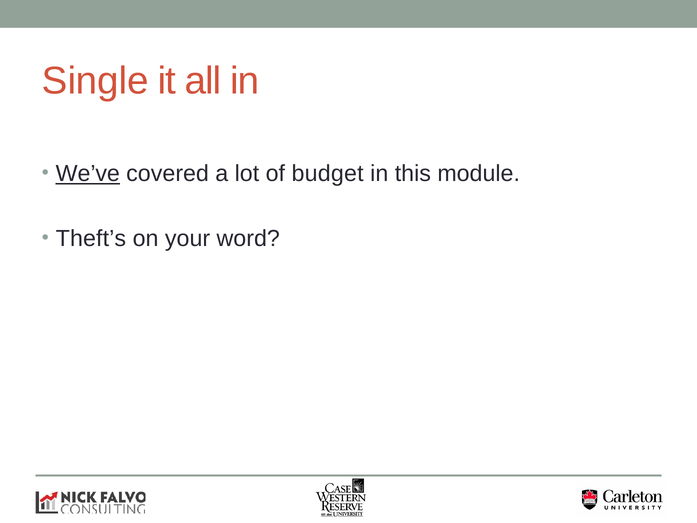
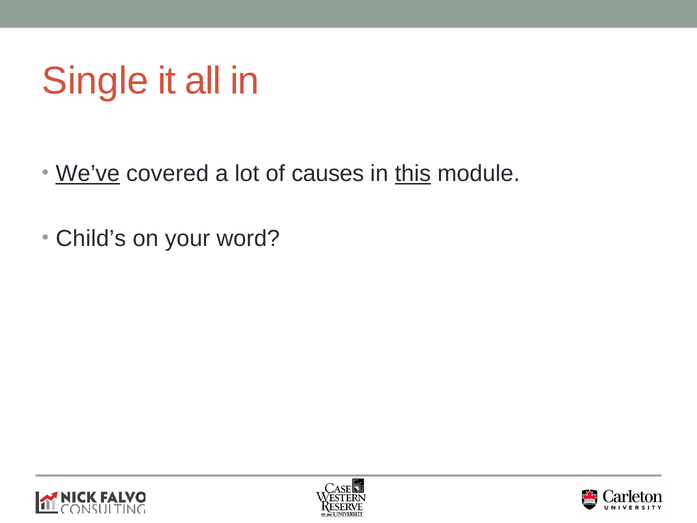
budget: budget -> causes (328, 174)
this underline: none -> present (413, 174)
Theft’s: Theft’s -> Child’s (91, 239)
